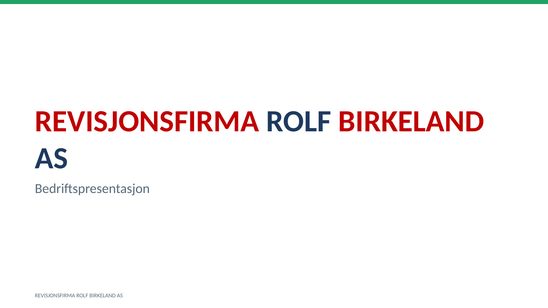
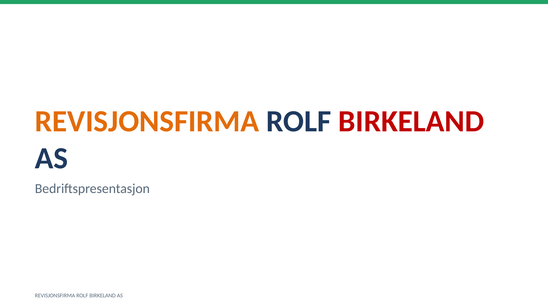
REVISJONSFIRMA colour: red -> orange (147, 122)
